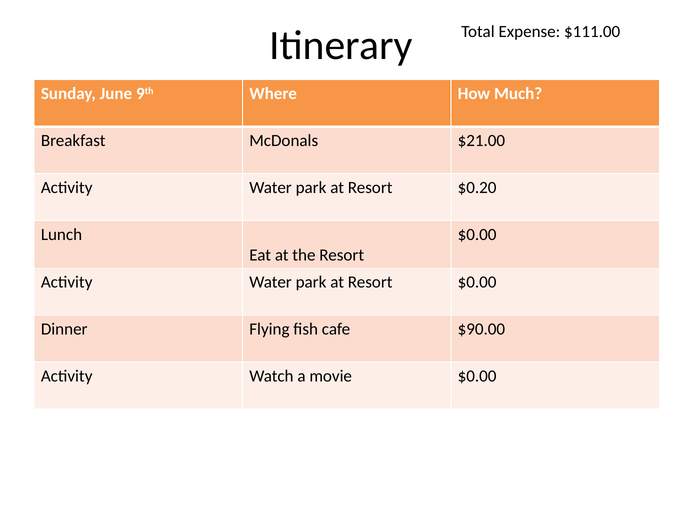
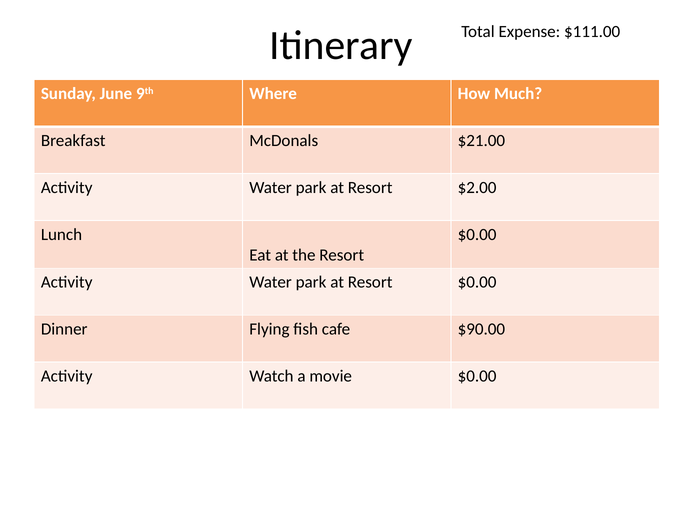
$0.20: $0.20 -> $2.00 (477, 187)
